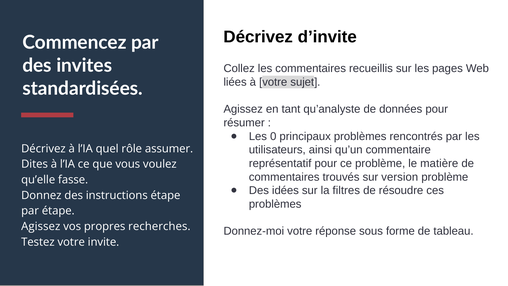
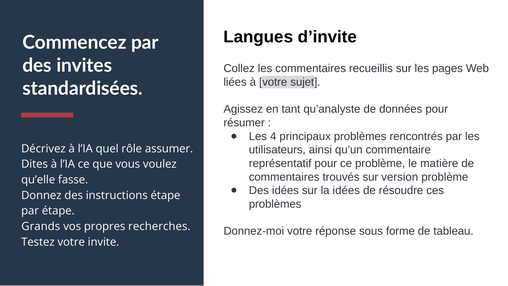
Décrivez: Décrivez -> Langues (258, 37)
0: 0 -> 4 (273, 136)
la filtres: filtres -> idées (346, 190)
Agissez: Agissez -> Grands (41, 226)
